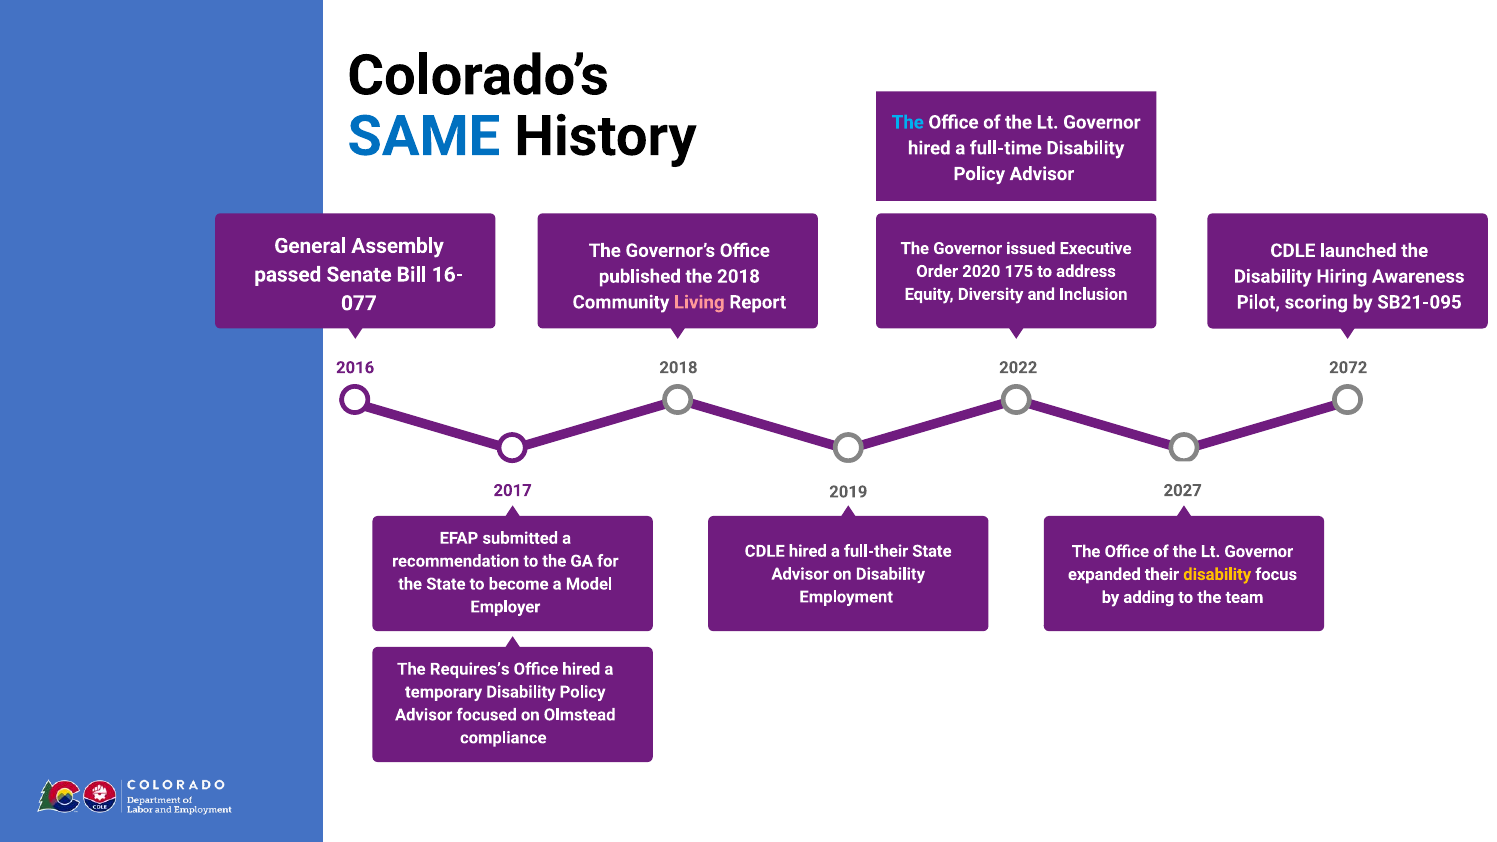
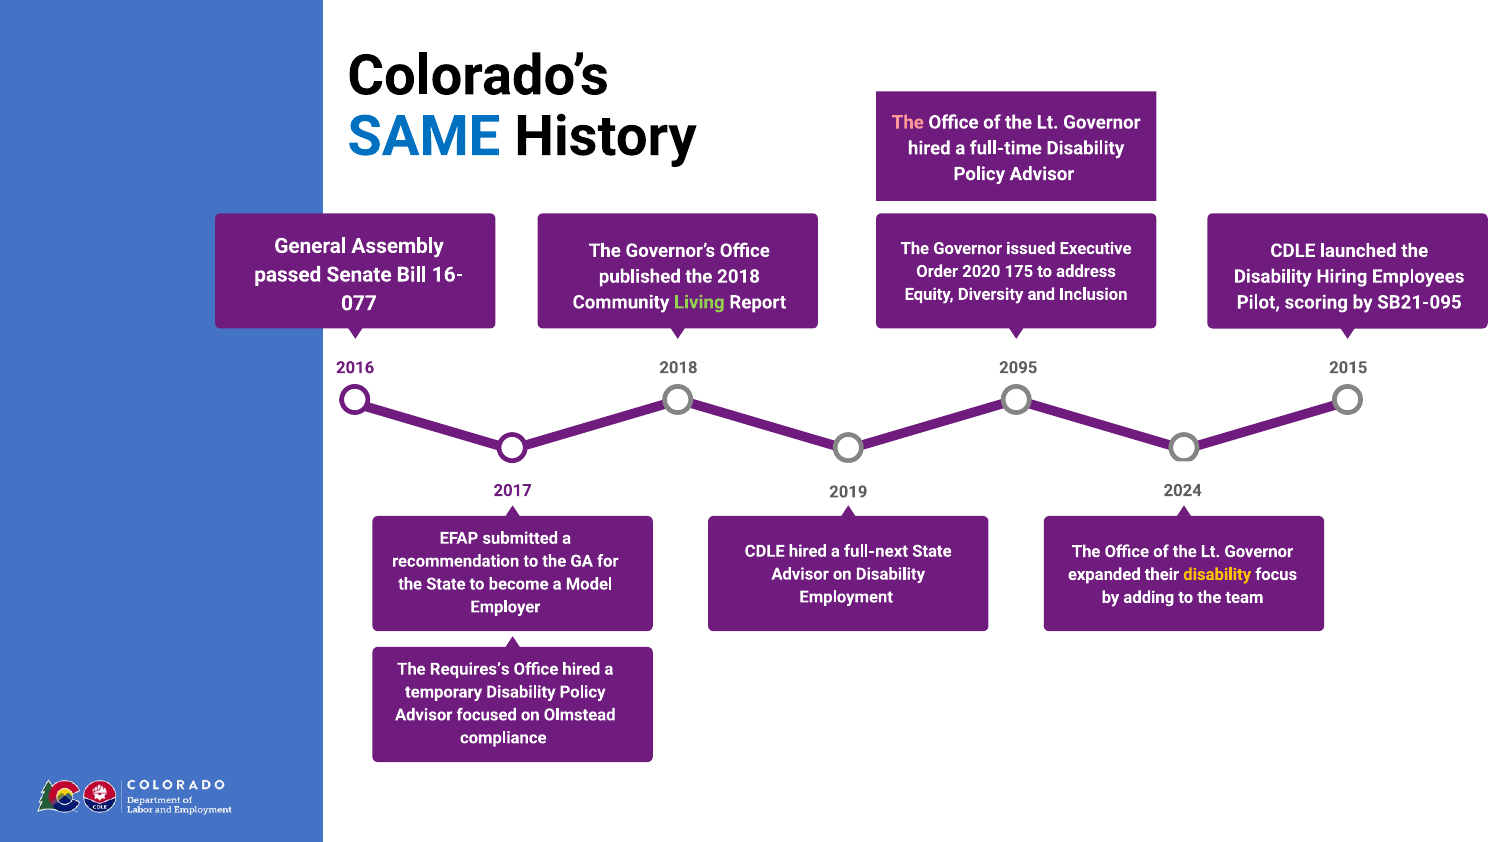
The colour: light blue -> pink (908, 122)
Awareness: Awareness -> Employees (1418, 277)
Living colour: pink -> light green (699, 302)
2022: 2022 -> 2095 (1018, 368)
2072: 2072 -> 2015 (1348, 368)
2027: 2027 -> 2024 (1183, 491)
full-their: full-their -> full-next (876, 551)
